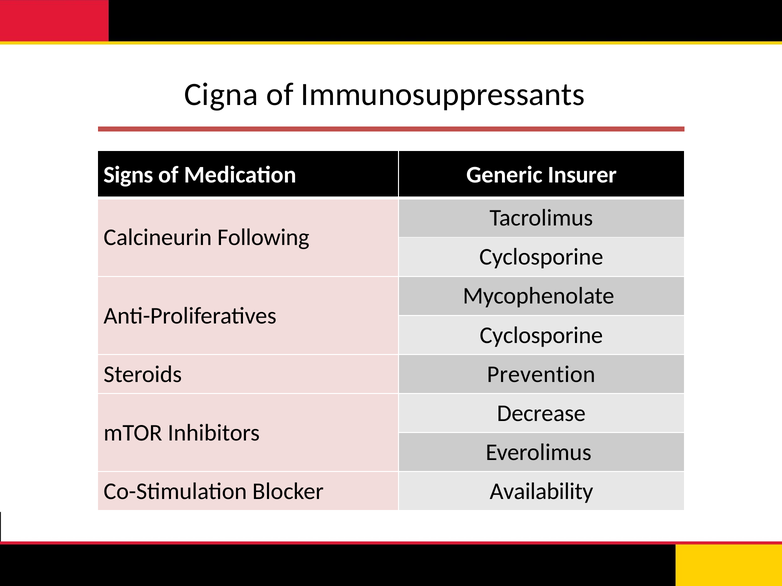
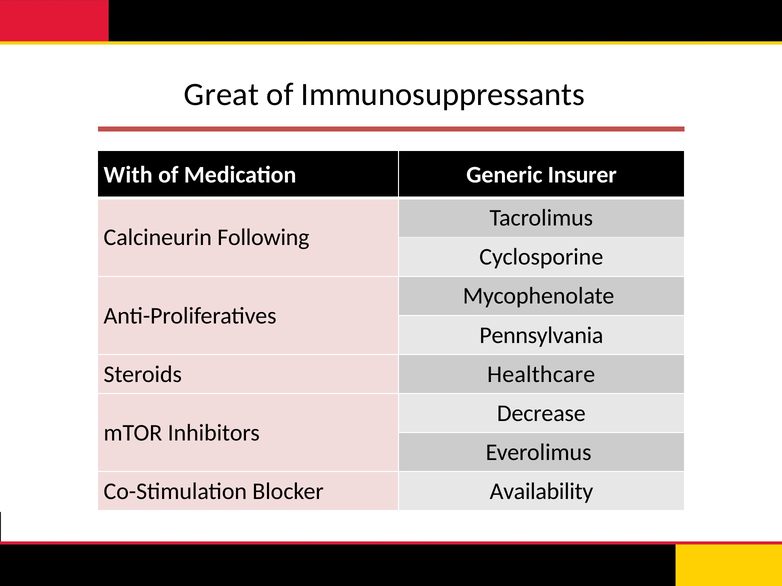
Cigna: Cigna -> Great (221, 95)
Signs: Signs -> With (128, 175)
Cyclosporine: Cyclosporine -> Pennsylvania (541, 335)
Prevention: Prevention -> Healthcare (541, 375)
